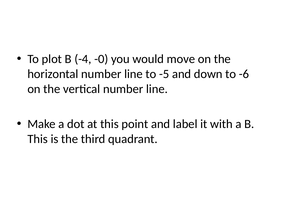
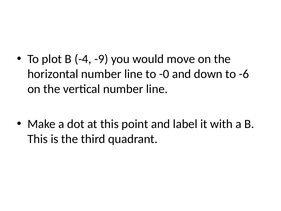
-0: -0 -> -9 (101, 59)
-5: -5 -> -0 (164, 74)
